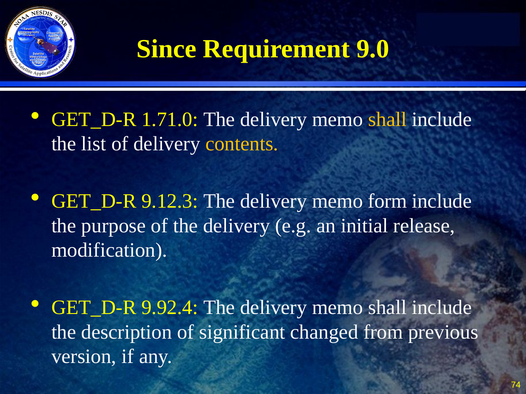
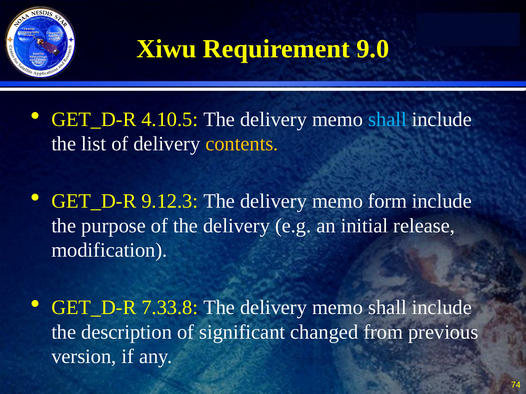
Since: Since -> Xiwu (166, 49)
1.71.0: 1.71.0 -> 4.10.5 (170, 120)
shall colour: yellow -> light blue (387, 120)
9.92.4: 9.92.4 -> 7.33.8 (170, 308)
